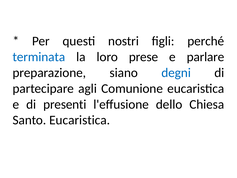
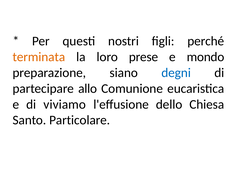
terminata colour: blue -> orange (39, 57)
parlare: parlare -> mondo (206, 57)
agli: agli -> allo (88, 88)
presenti: presenti -> viviamo (65, 104)
Santo Eucaristica: Eucaristica -> Particolare (80, 120)
